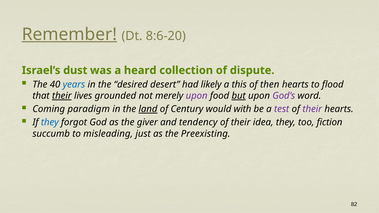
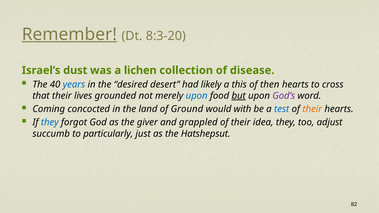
8:6-20: 8:6-20 -> 8:3-20 (166, 36)
heard: heard -> lichen (140, 70)
dispute: dispute -> disease (252, 70)
flood: flood -> cross (333, 85)
their underline: present -> none (62, 96)
upon colour: purple -> blue (197, 96)
paradigm: paradigm -> concocted (89, 109)
land underline: present -> none (148, 109)
Century: Century -> Ground (187, 109)
test colour: purple -> blue (282, 109)
their colour: purple -> orange (312, 109)
tendency: tendency -> grappled (198, 122)
fiction: fiction -> adjust (330, 122)
misleading: misleading -> particularly (108, 134)
Preexisting: Preexisting -> Hatshepsut (206, 134)
